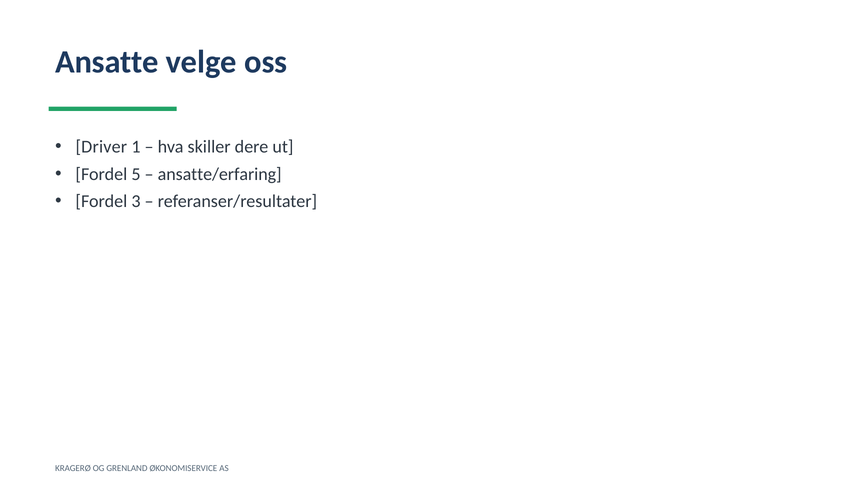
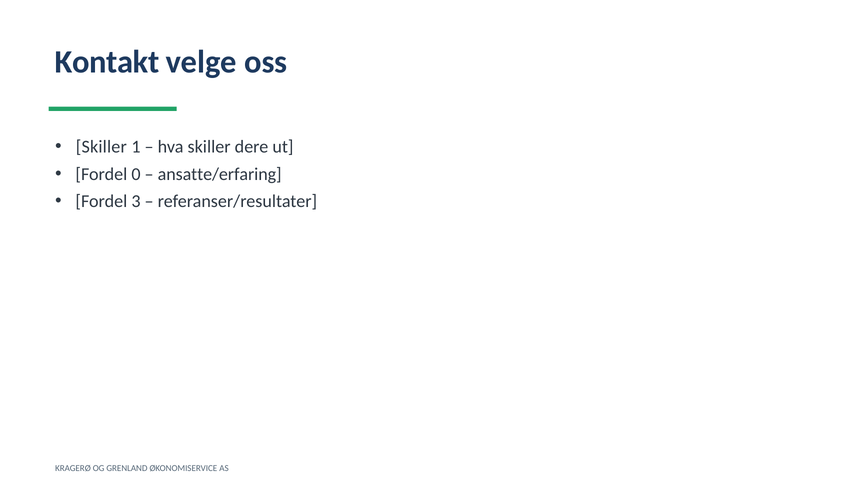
Ansatte: Ansatte -> Kontakt (107, 62)
Driver: Driver -> Skiller (101, 147)
5: 5 -> 0 (136, 174)
